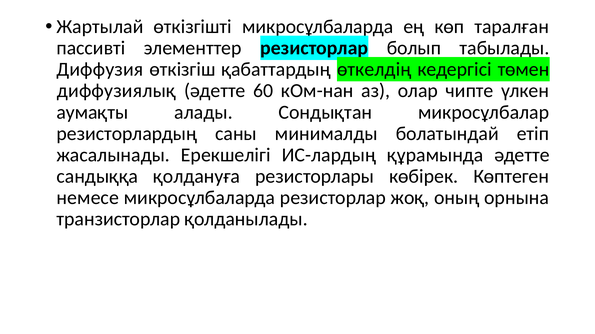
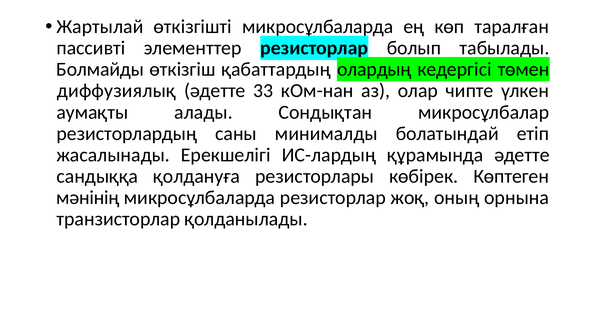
Диффузия: Диффузия -> Болмайды (100, 70)
өткелдің: өткелдің -> олардың (374, 70)
60: 60 -> 33 (263, 91)
немесе: немесе -> мәнінің (88, 198)
